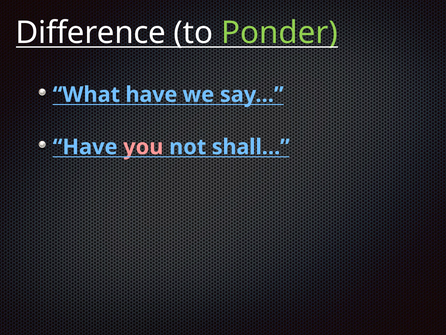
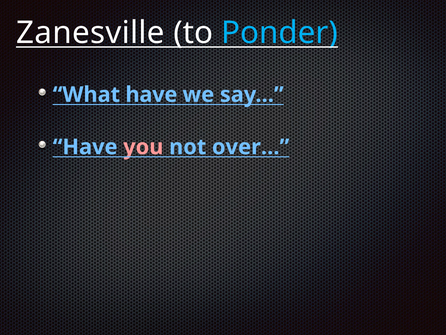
Difference: Difference -> Zanesville (90, 33)
Ponder colour: light green -> light blue (280, 33)
shall…: shall… -> over… (251, 147)
